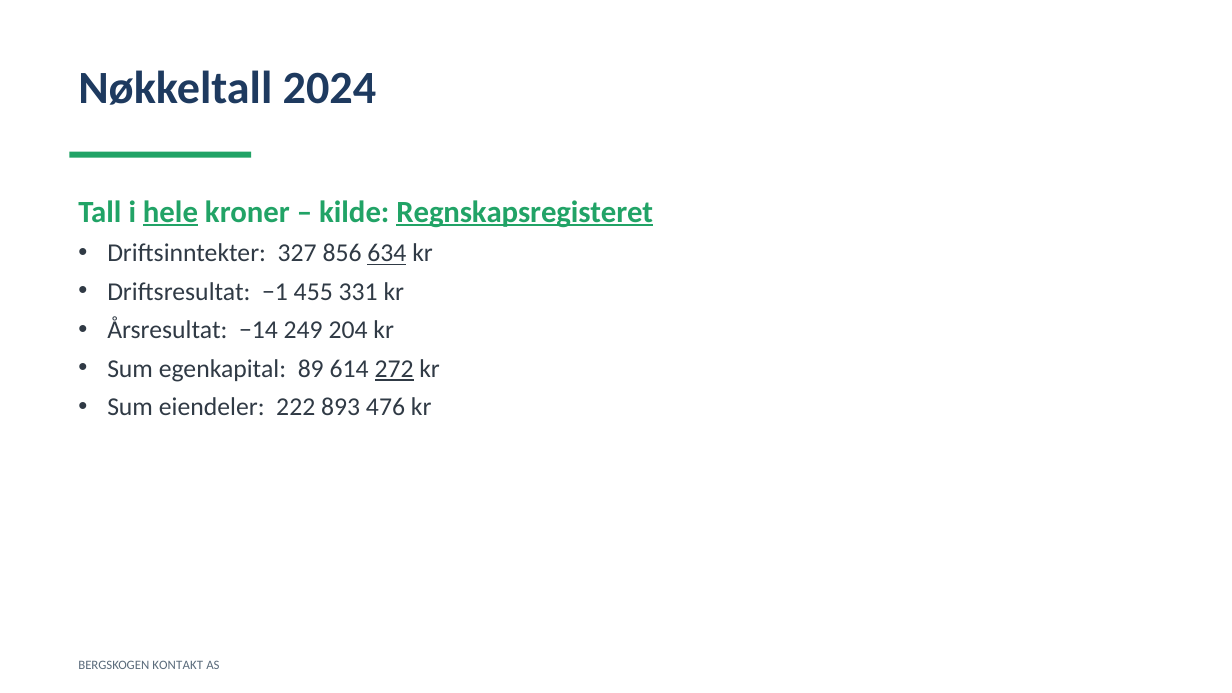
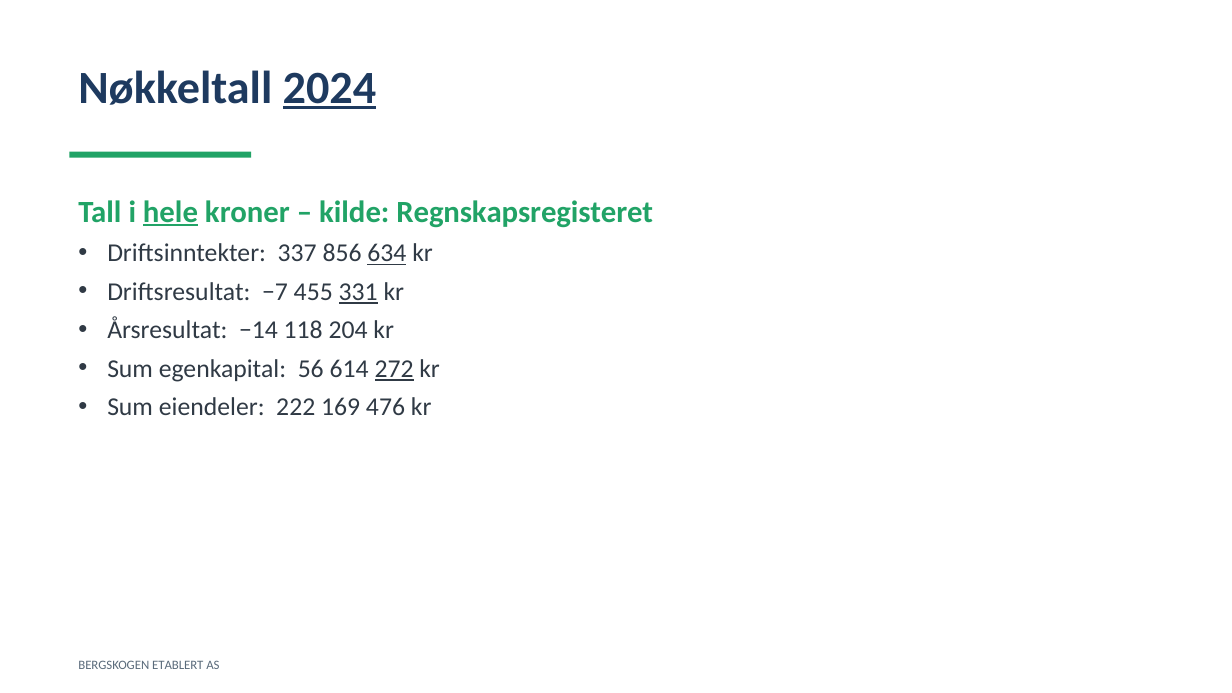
2024 underline: none -> present (329, 88)
Regnskapsregisteret underline: present -> none (525, 212)
327: 327 -> 337 (297, 253)
−1: −1 -> −7 (275, 292)
331 underline: none -> present (358, 292)
249: 249 -> 118 (303, 330)
89: 89 -> 56 (311, 369)
893: 893 -> 169 (341, 407)
KONTAKT: KONTAKT -> ETABLERT (178, 665)
